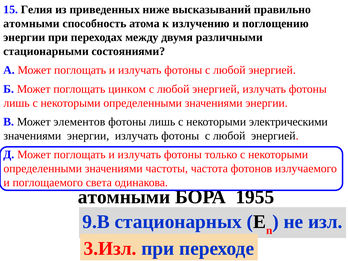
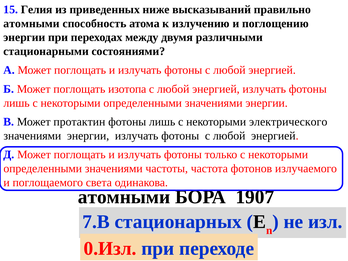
цинком: цинком -> изотопа (127, 89)
элементов: элементов -> протактин (79, 122)
электрическими: электрическими -> электрического (288, 122)
1955: 1955 -> 1907 (255, 197)
9.В: 9.В -> 7.В (96, 222)
3.Изл: 3.Изл -> 0.Изл (110, 248)
